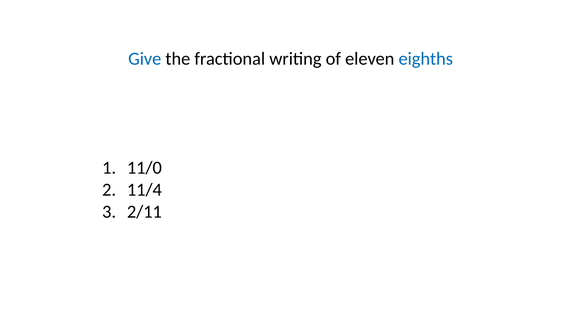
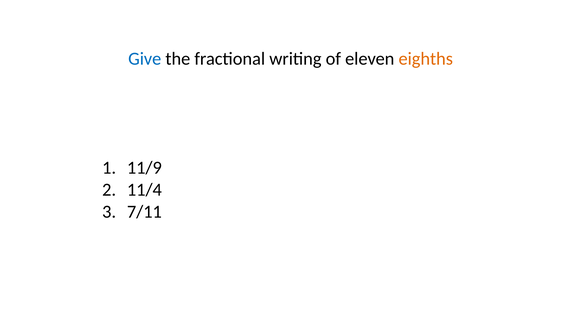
eighths colour: blue -> orange (426, 59)
11/0: 11/0 -> 11/9 (144, 168)
2/11: 2/11 -> 7/11 (144, 212)
